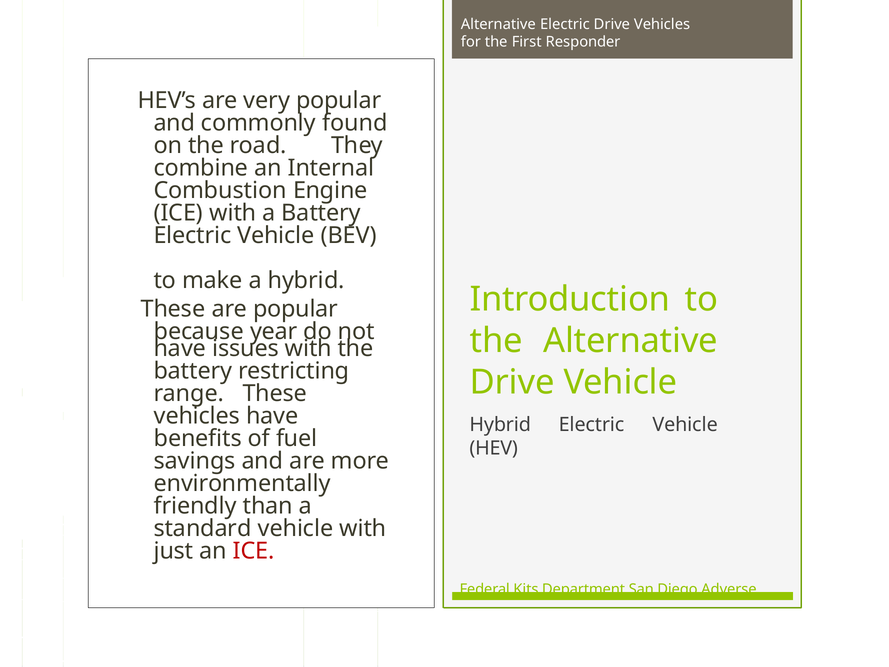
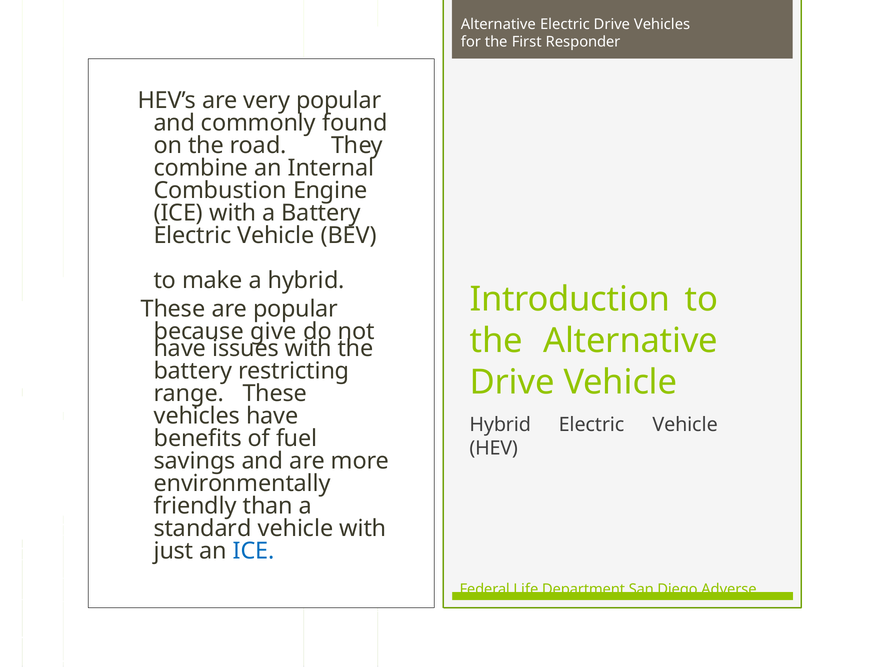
year: year -> give (273, 331)
ICE colour: red -> blue (254, 551)
Kits: Kits -> Life (526, 589)
